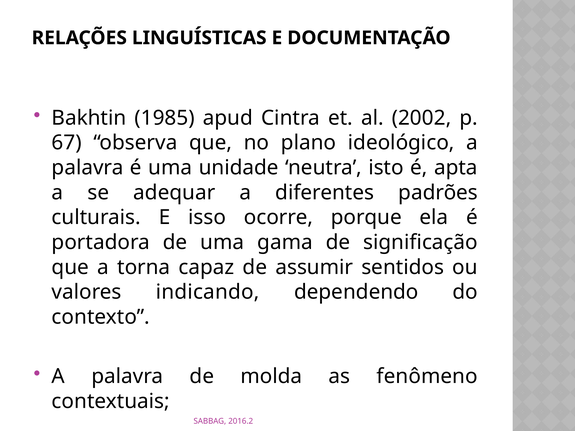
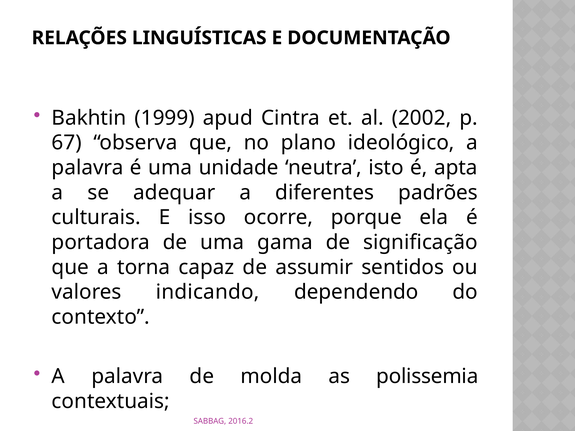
1985: 1985 -> 1999 (165, 118)
fenômeno: fenômeno -> polissemia (427, 377)
